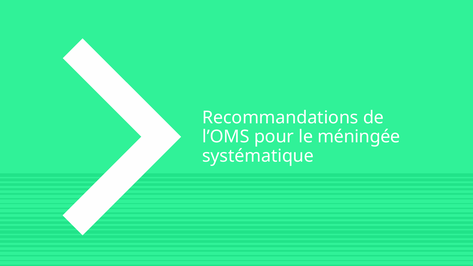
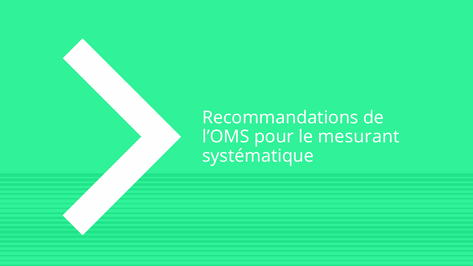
méningée: méningée -> mesurant (359, 137)
